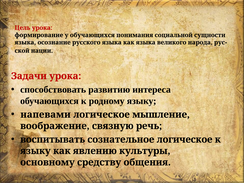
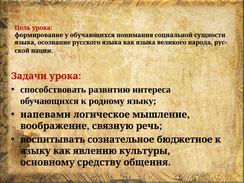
сознательное логическое: логическое -> бюджетное (185, 140)
